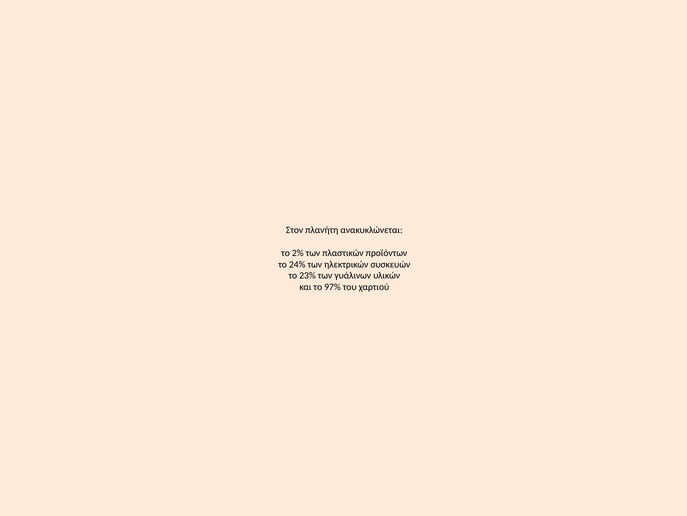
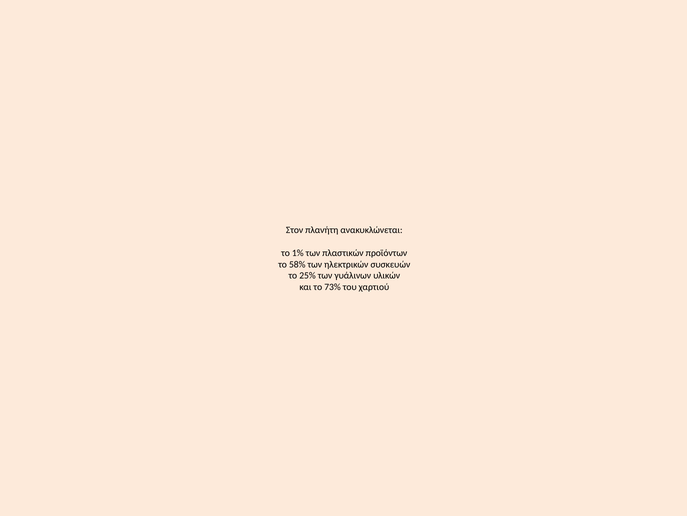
2%: 2% -> 1% (298, 253)
24%: 24% -> 58% (297, 264)
23%: 23% -> 25% (307, 275)
97%: 97% -> 73% (332, 287)
